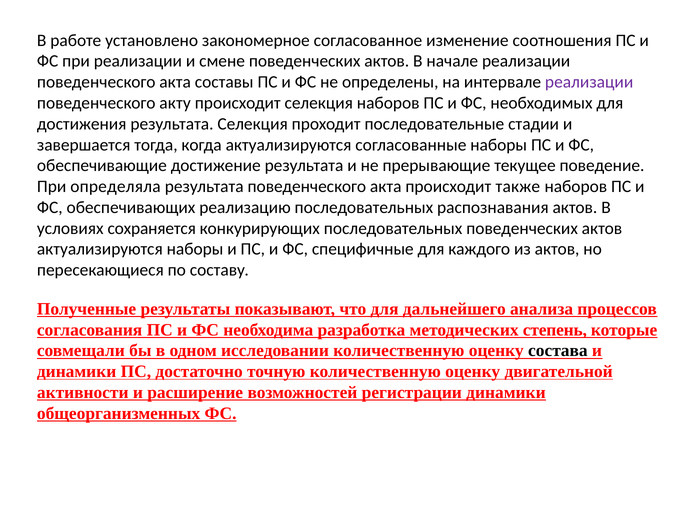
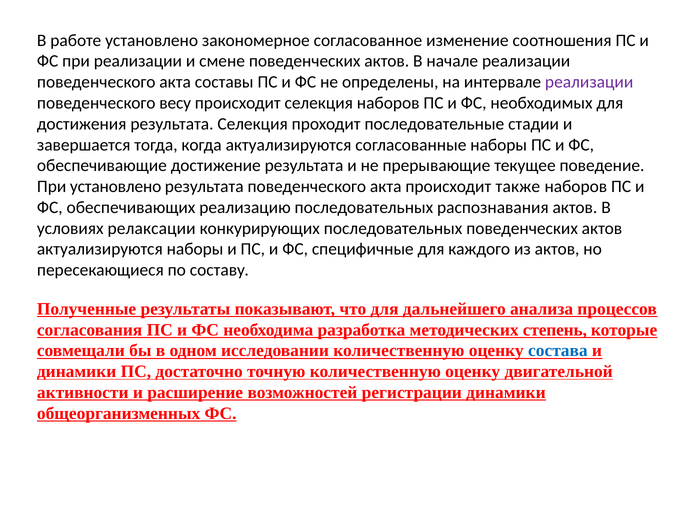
акту: акту -> весу (175, 103)
При определяла: определяла -> установлено (116, 187)
сохраняется: сохраняется -> релаксации (152, 228)
состава colour: black -> blue (558, 351)
